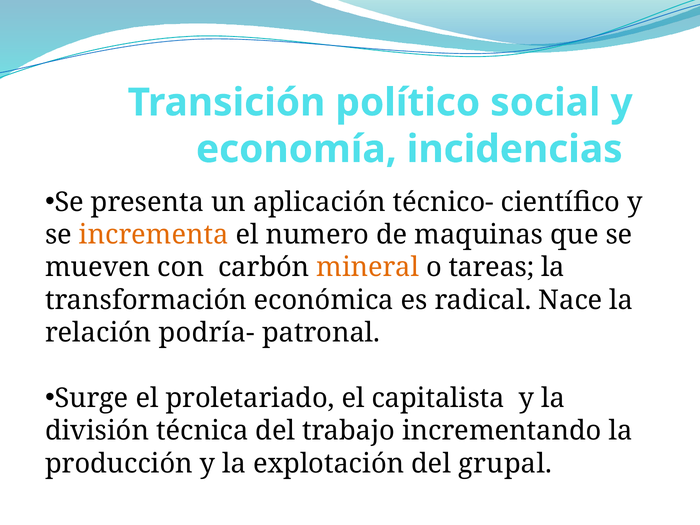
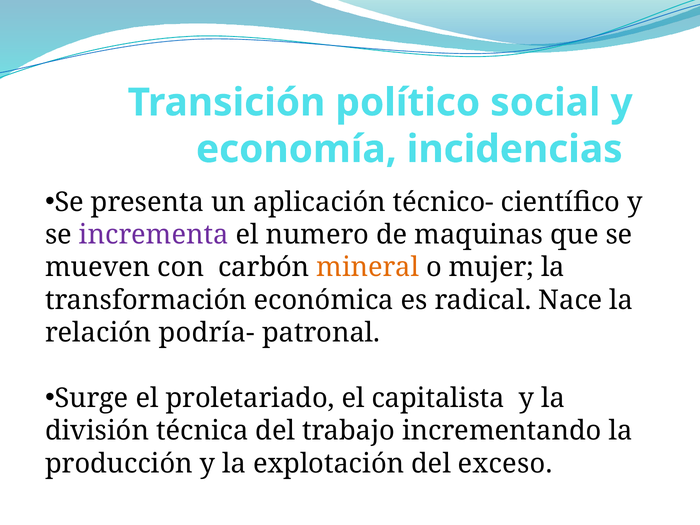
incrementa colour: orange -> purple (154, 235)
tareas: tareas -> mujer (492, 267)
grupal: grupal -> exceso (505, 464)
